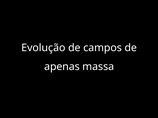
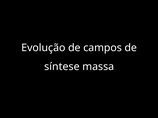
apenas: apenas -> síntese (62, 67)
